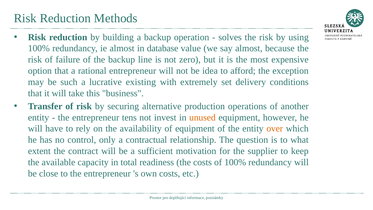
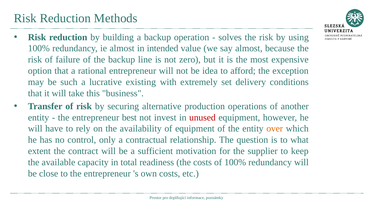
database: database -> intended (163, 48)
tens: tens -> best (129, 117)
unused colour: orange -> red (202, 117)
